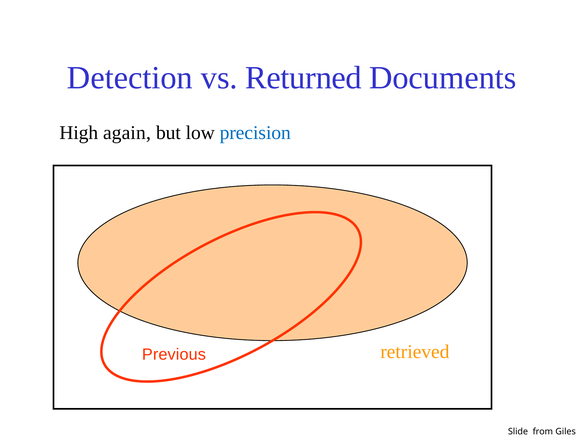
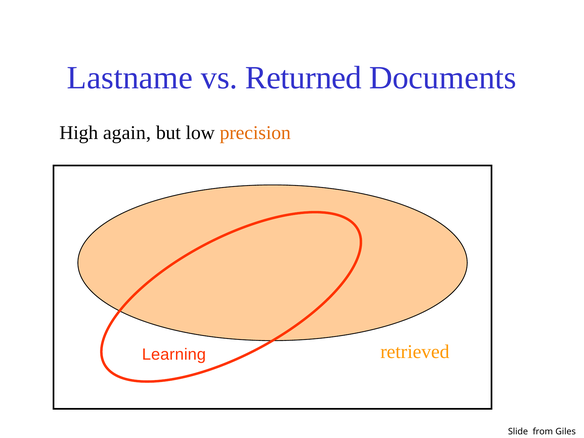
Detection: Detection -> Lastname (130, 78)
precision colour: blue -> orange (255, 133)
Previous: Previous -> Learning (174, 354)
